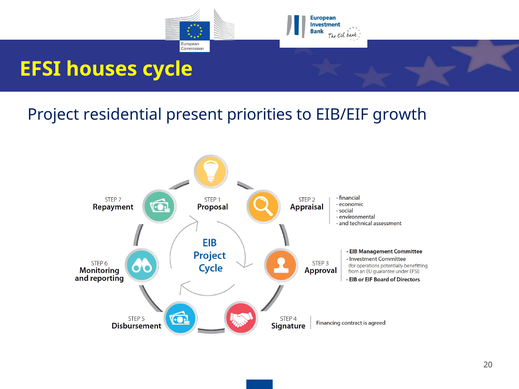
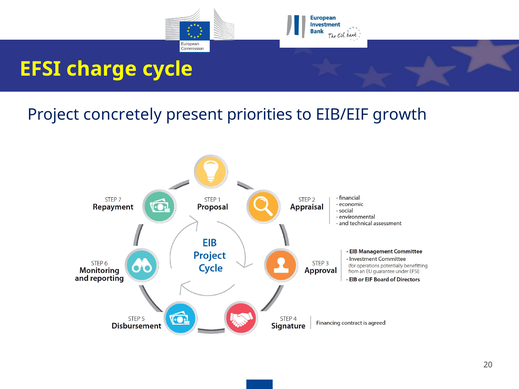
houses: houses -> charge (102, 69)
residential: residential -> concretely (122, 115)
